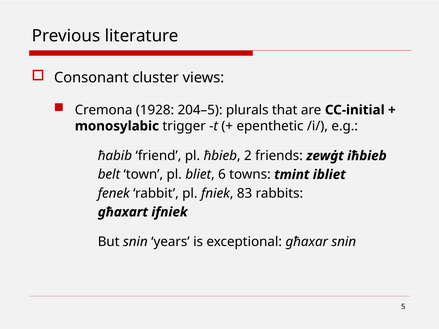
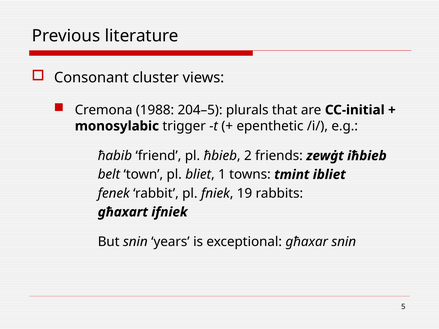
1928: 1928 -> 1988 (155, 110)
6: 6 -> 1 (222, 175)
83: 83 -> 19 (245, 193)
